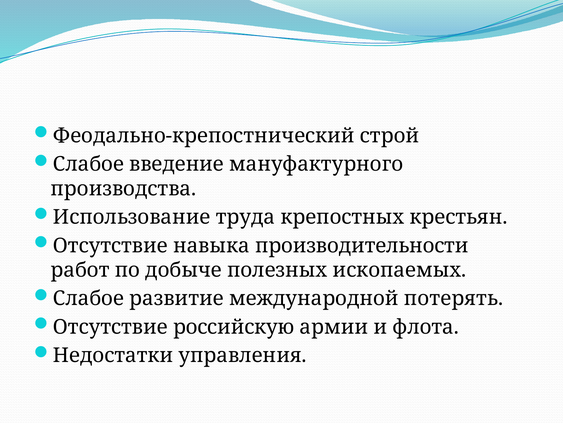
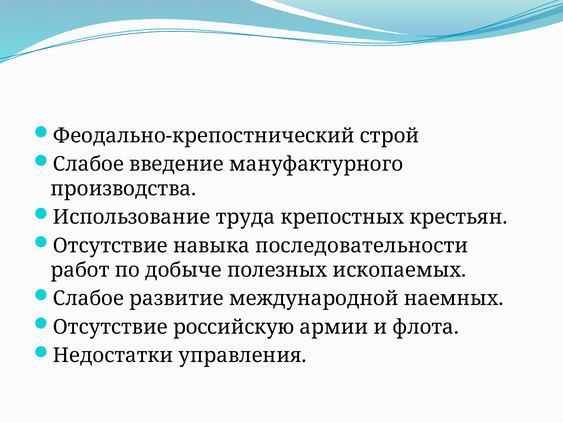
производительности: производительности -> последовательности (362, 245)
потерять: потерять -> наемных (454, 298)
